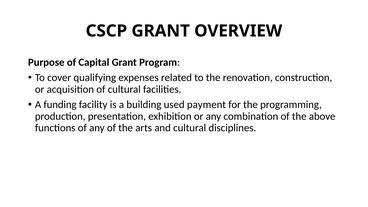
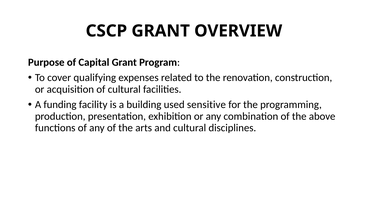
payment: payment -> sensitive (206, 105)
